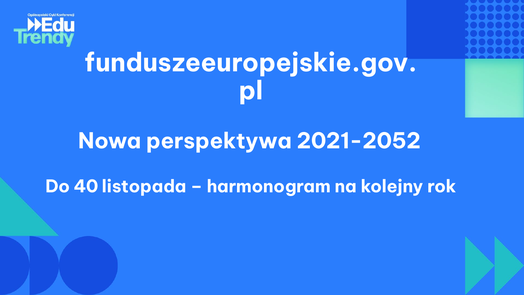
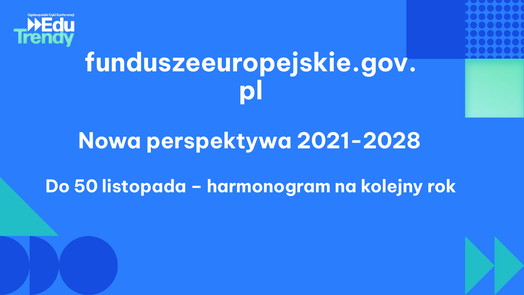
2021-2052: 2021-2052 -> 2021-2028 (359, 141)
40: 40 -> 50 (86, 187)
